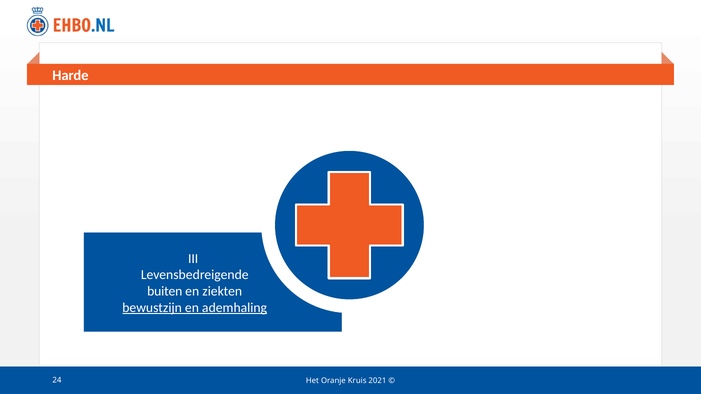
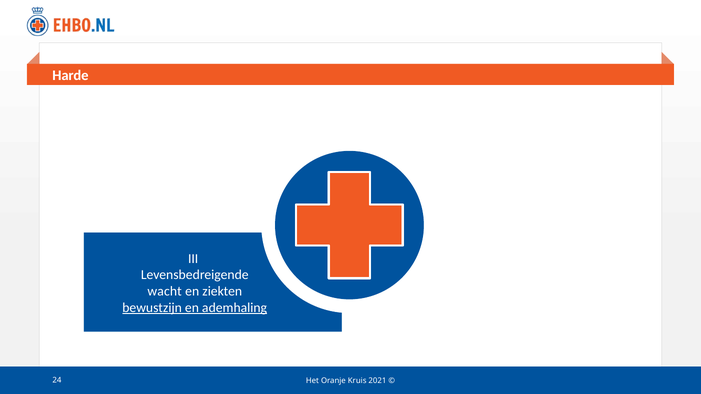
buiten: buiten -> wacht (165, 291)
